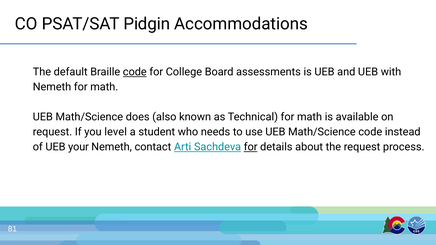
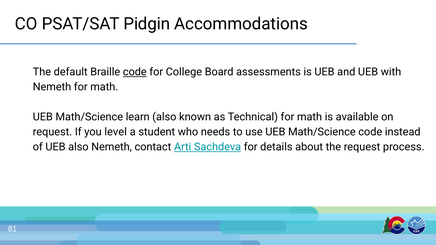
does: does -> learn (138, 117)
UEB your: your -> also (78, 147)
for underline: present -> none (251, 147)
